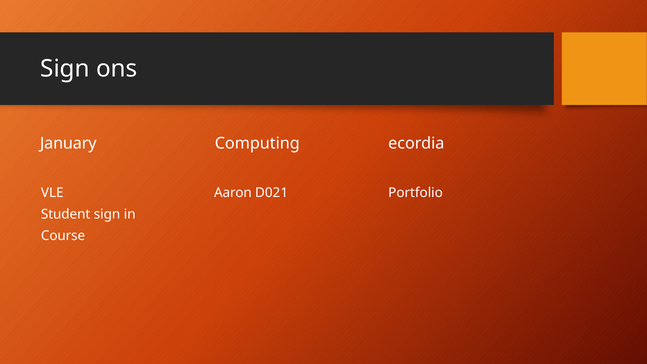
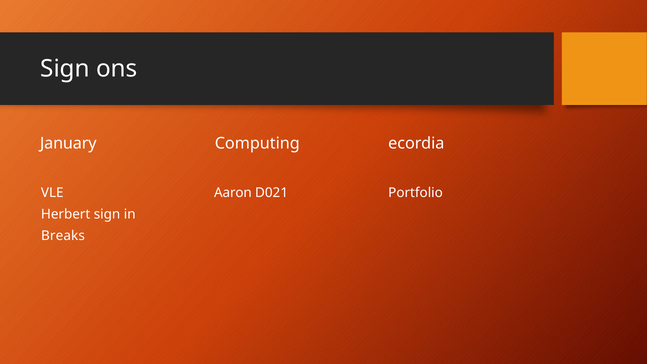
Student: Student -> Herbert (66, 214)
Course: Course -> Breaks (63, 236)
